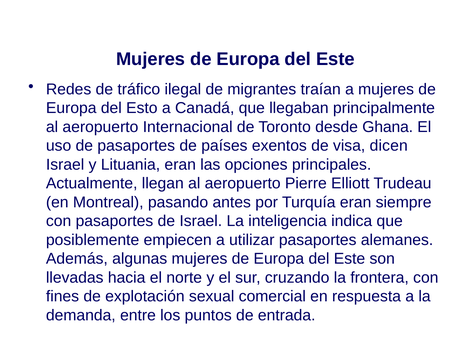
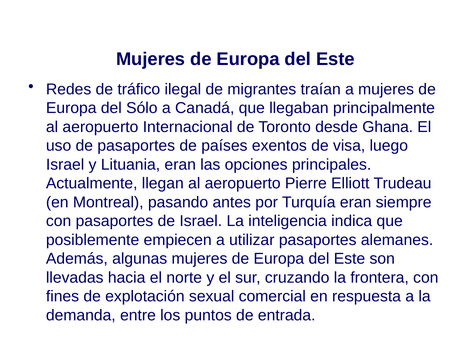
Esto: Esto -> Sólo (142, 108)
dicen: dicen -> luego (389, 146)
